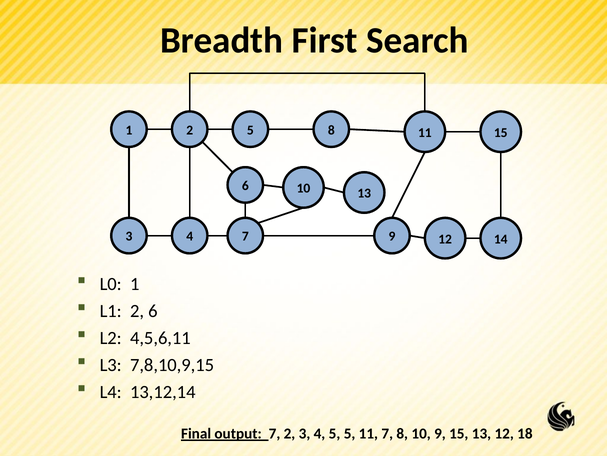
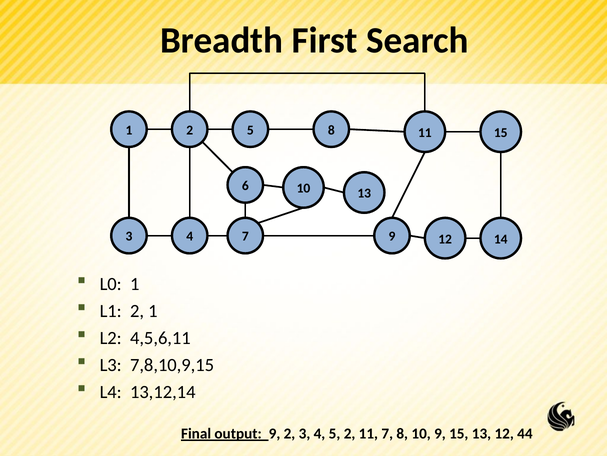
2 6: 6 -> 1 (153, 311)
output 7: 7 -> 9 (275, 433)
5 5: 5 -> 2 (350, 433)
18: 18 -> 44 (525, 433)
